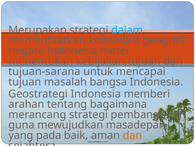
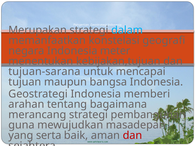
masalah: masalah -> maupun (65, 82)
pada: pada -> serta (49, 136)
dan colour: orange -> red (132, 136)
